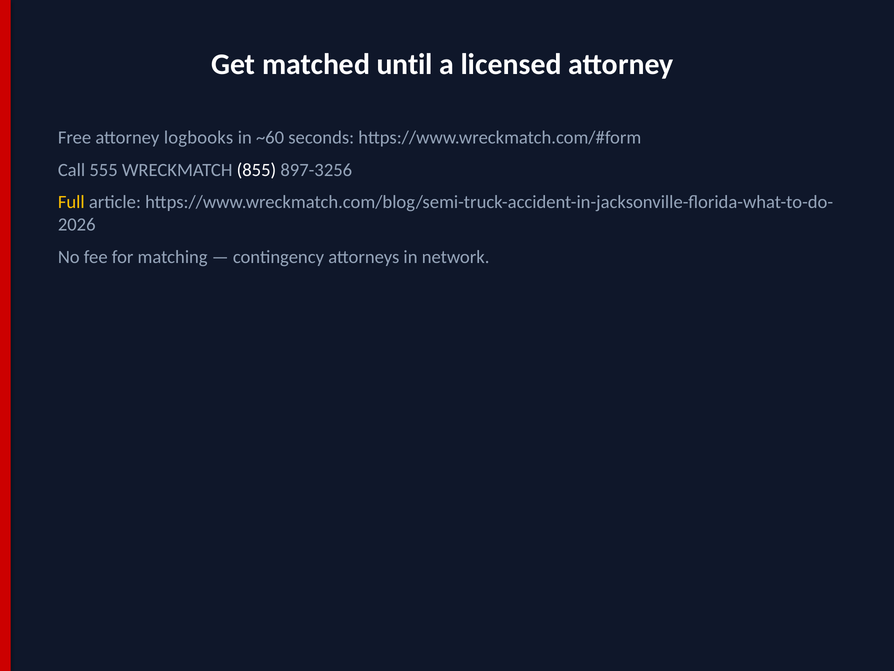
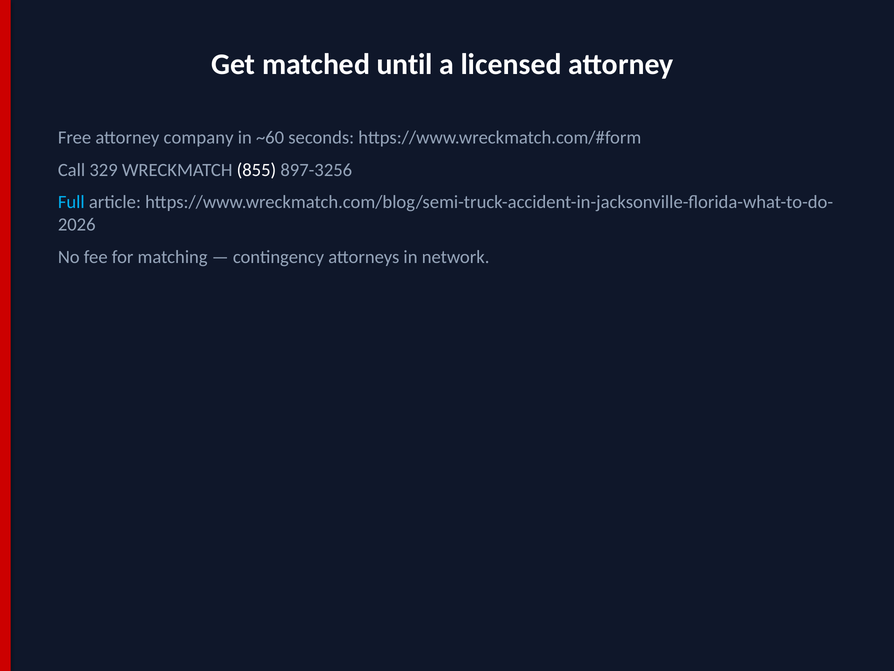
logbooks: logbooks -> company (199, 138)
555: 555 -> 329 (104, 170)
Full colour: yellow -> light blue (71, 202)
